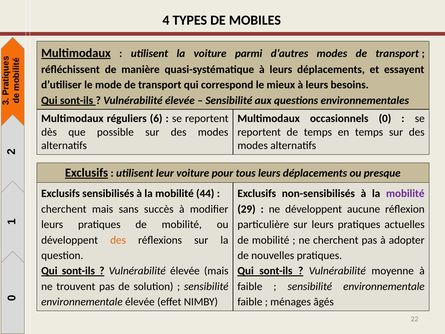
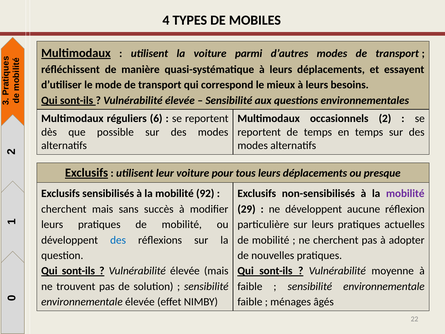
occasionnels 0: 0 -> 2 (385, 118)
44: 44 -> 92 (205, 193)
des colour: orange -> blue (118, 240)
